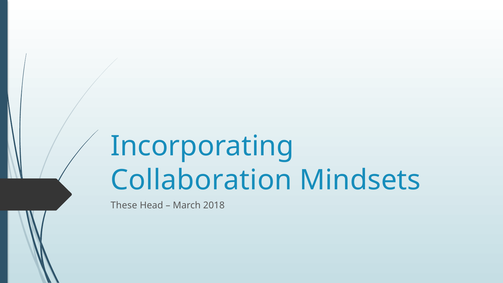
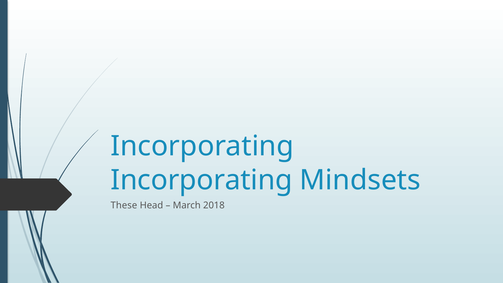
Collaboration: Collaboration -> Incorporating (202, 180)
